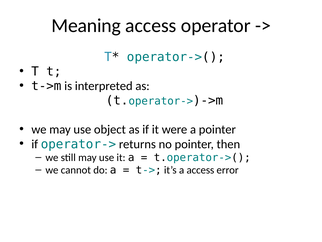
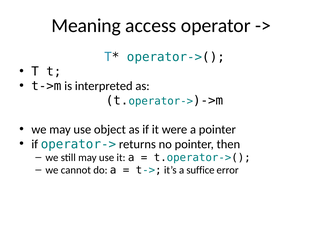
a access: access -> suffice (200, 170)
